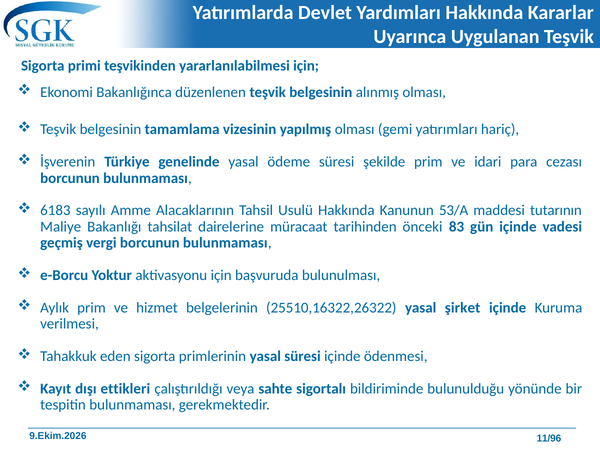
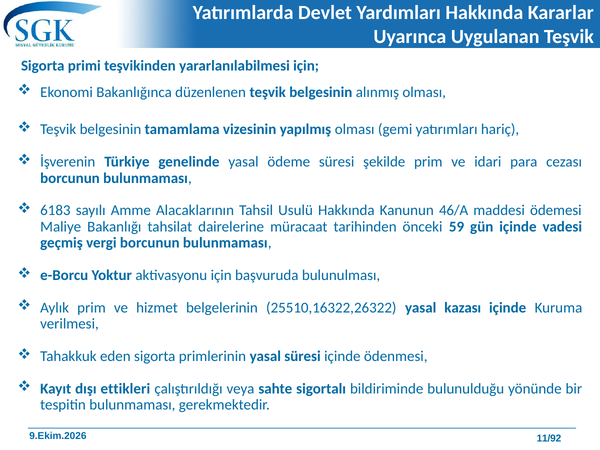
53/A: 53/A -> 46/A (454, 211)
tutarının: tutarının -> ödemesi (556, 211)
83: 83 -> 59 (457, 227)
şirket: şirket -> kazası (463, 308)
11/96: 11/96 -> 11/92 (549, 438)
